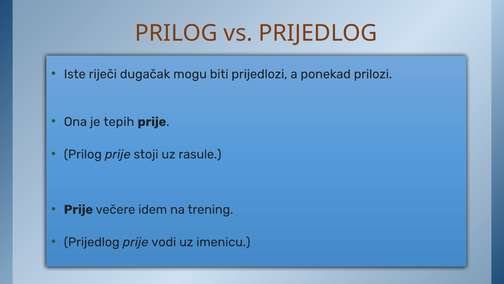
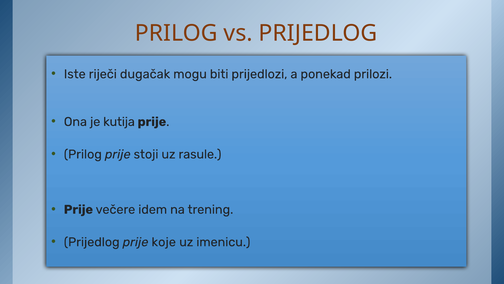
tepih: tepih -> kutija (119, 122)
vodi: vodi -> koje (164, 242)
